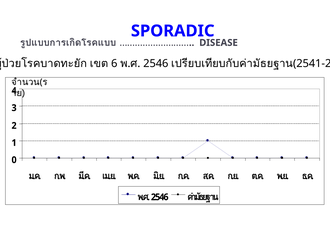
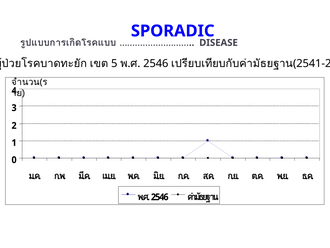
6: 6 -> 5 (114, 63)
